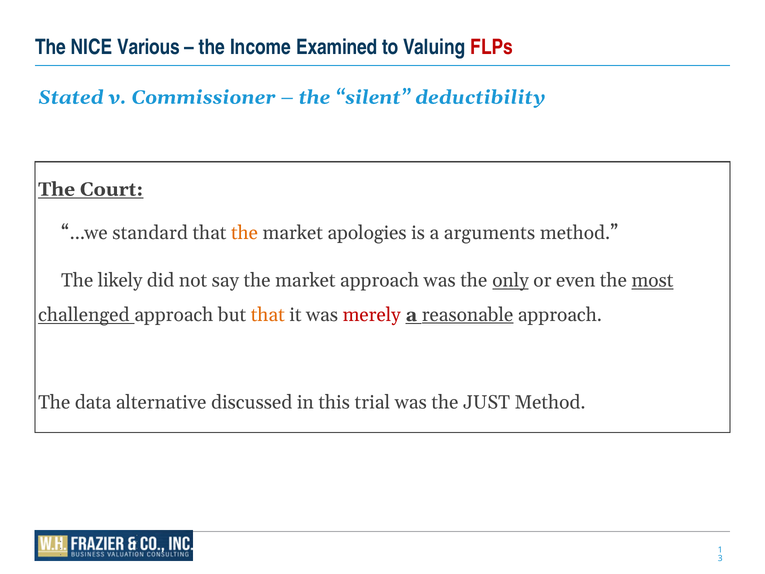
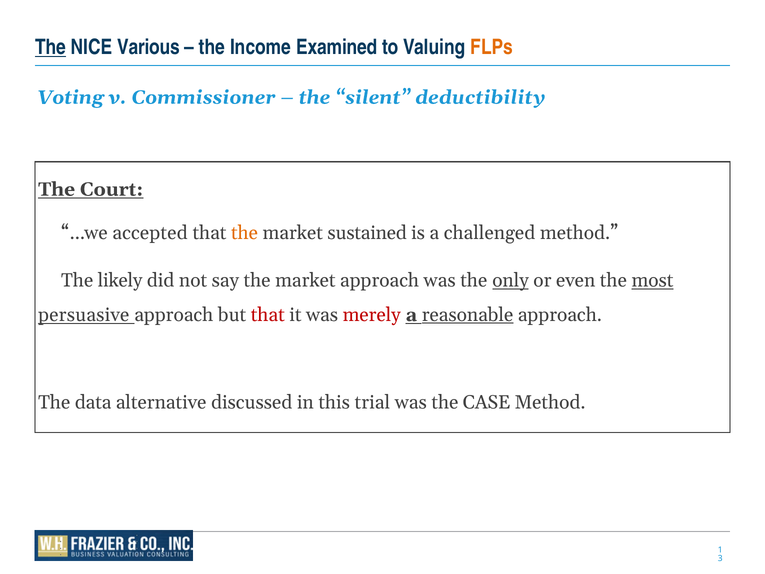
The underline: none -> present (51, 47)
FLPs colour: red -> orange (492, 47)
Stated: Stated -> Voting (71, 97)
standard: standard -> accepted (150, 233)
apologies: apologies -> sustained (367, 233)
arguments: arguments -> challenged (490, 233)
challenged: challenged -> persuasive (84, 315)
that colour: orange -> red (268, 315)
JUST: JUST -> CASE (487, 402)
